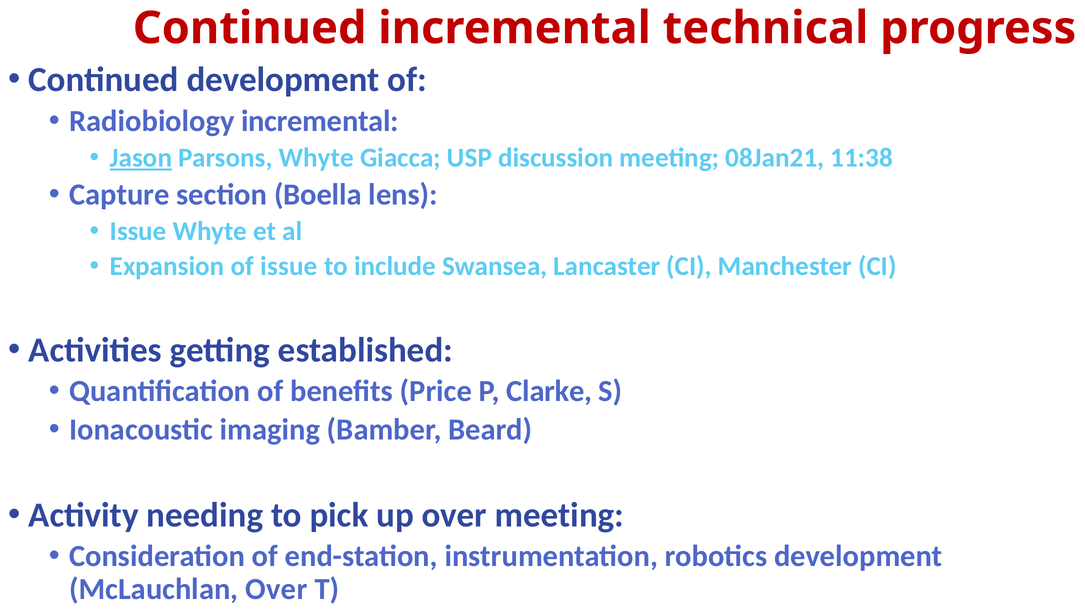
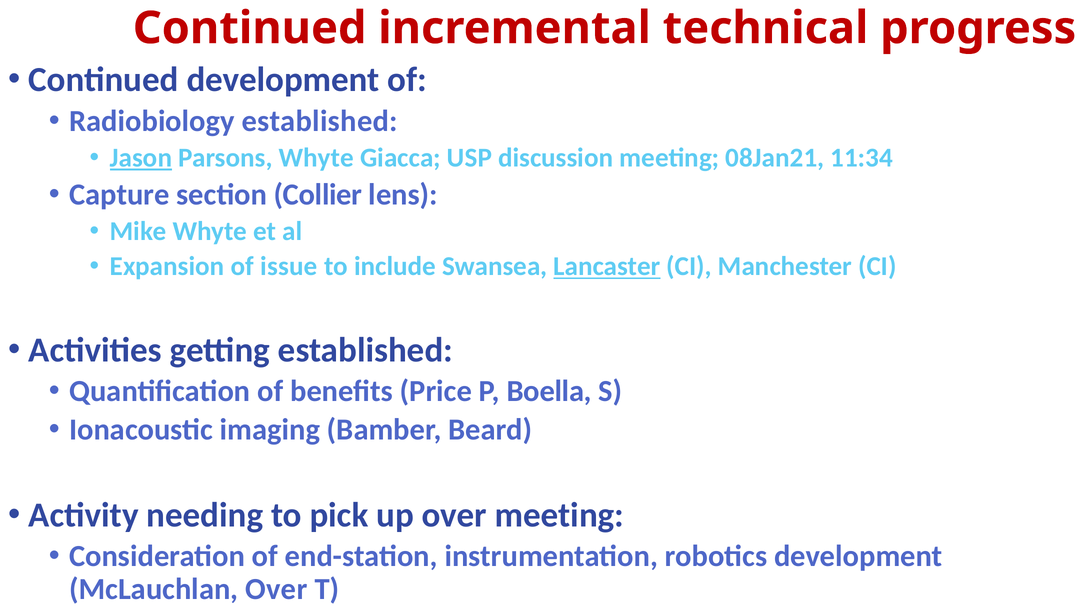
Radiobiology incremental: incremental -> established (320, 121)
11:38: 11:38 -> 11:34 (862, 158)
Boella: Boella -> Collier (318, 194)
Issue: Issue -> Mike (138, 231)
Lancaster underline: none -> present (607, 266)
Clarke: Clarke -> Boella (549, 391)
